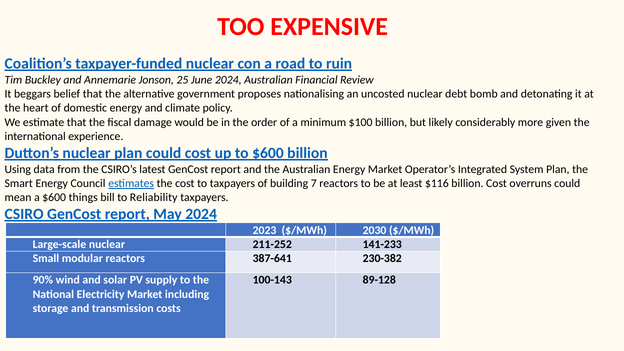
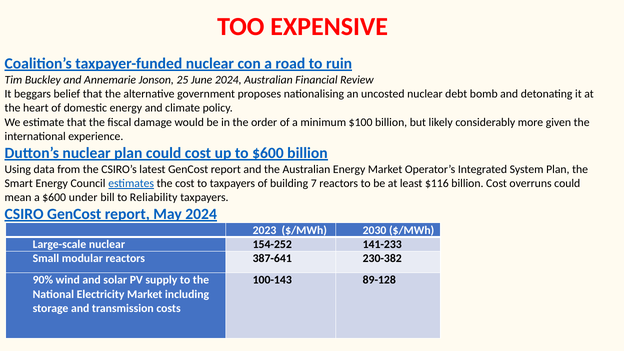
things: things -> under (83, 198)
211-252: 211-252 -> 154-252 (272, 244)
